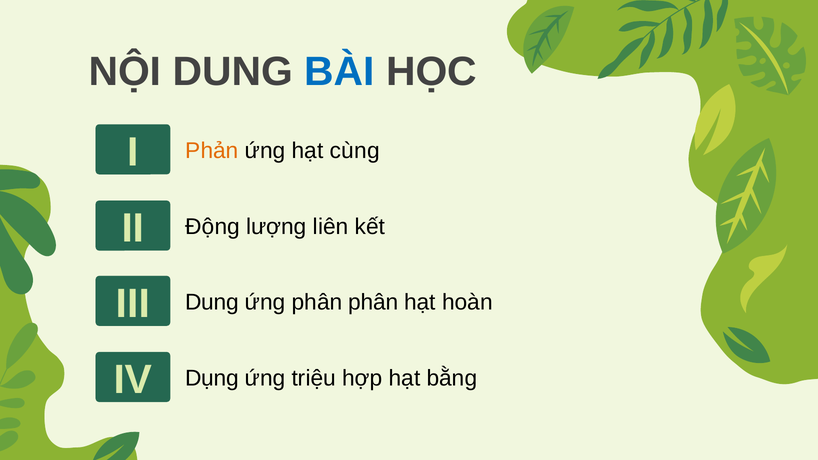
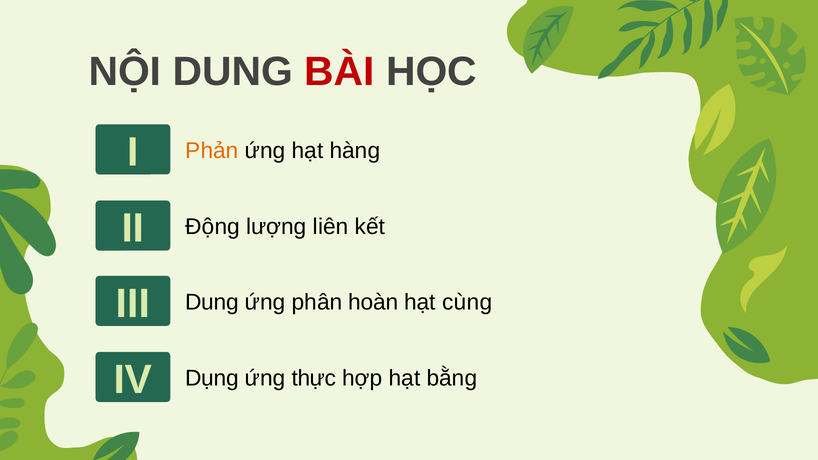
BÀI colour: blue -> red (339, 72)
cùng: cùng -> hàng (355, 151)
phân phân: phân -> hoàn (373, 302)
hoàn: hoàn -> cùng (467, 302)
triệu: triệu -> thực (314, 378)
